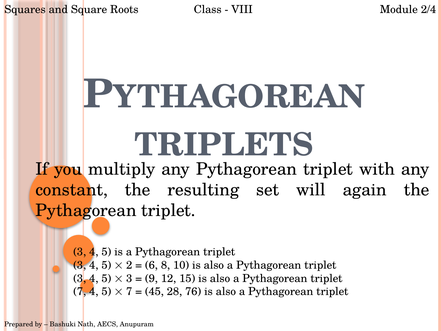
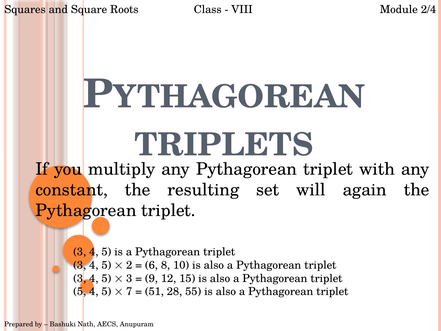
7: 7 -> 5 (80, 291)
45: 45 -> 51 (154, 291)
76: 76 -> 55 (193, 291)
